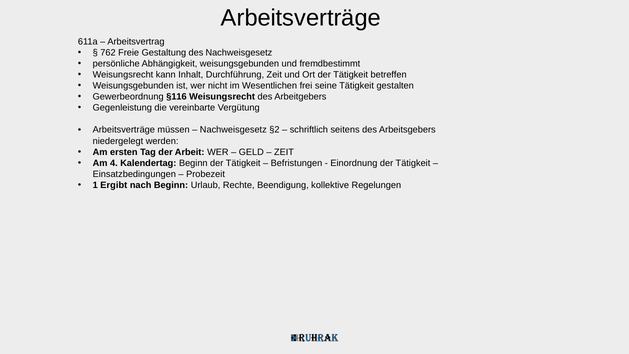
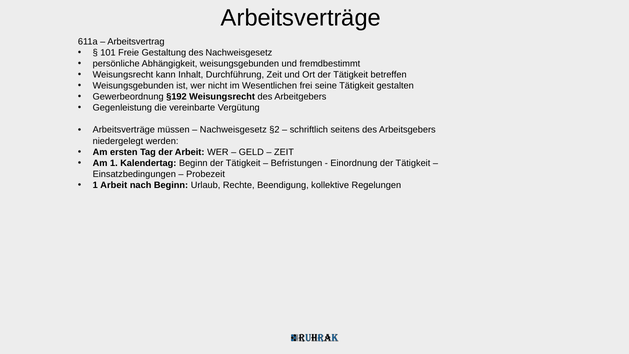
762: 762 -> 101 (108, 53)
§116: §116 -> §192 (176, 97)
Am 4: 4 -> 1 (114, 163)
1 Ergibt: Ergibt -> Arbeit (114, 185)
